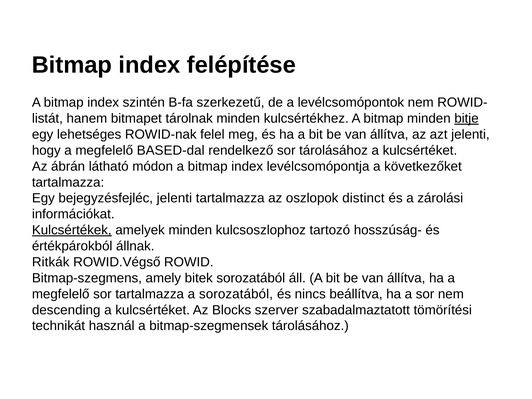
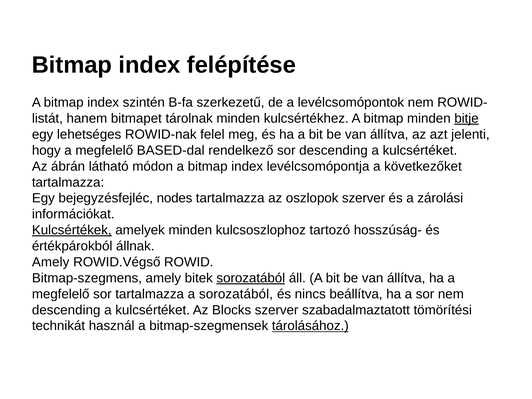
sor tárolásához: tárolásához -> descending (334, 150)
bejegyzésfejléc jelenti: jelenti -> nodes (175, 198)
oszlopok distinct: distinct -> szerver (364, 198)
Ritkák: Ritkák -> Amely (51, 262)
sorozatából underline: none -> present (251, 278)
tárolásához underline: none -> present (310, 326)
